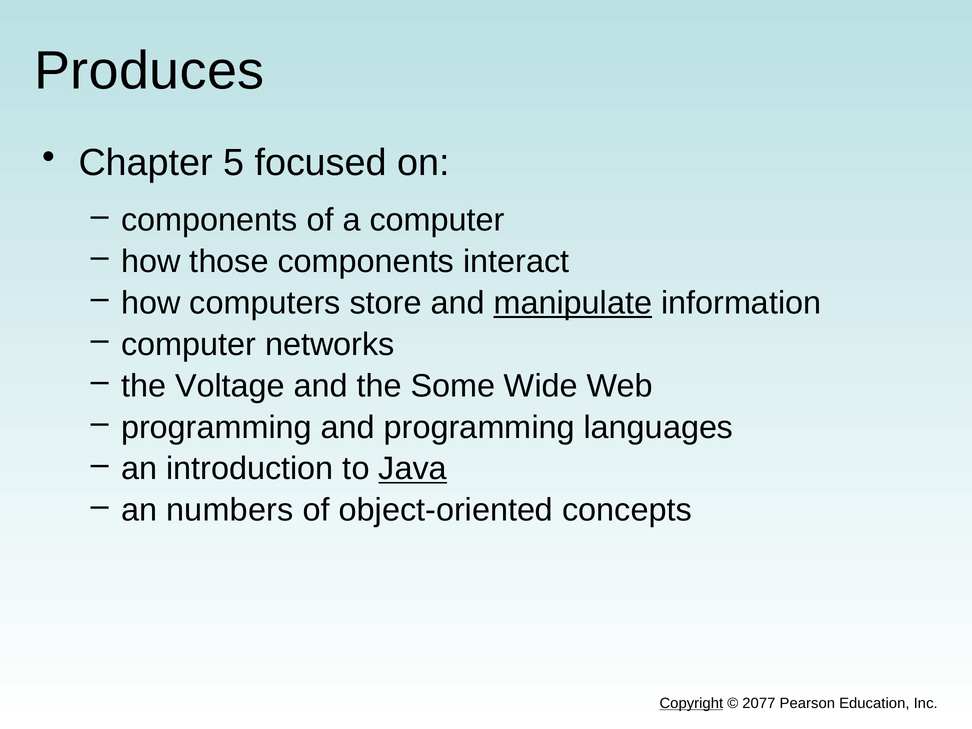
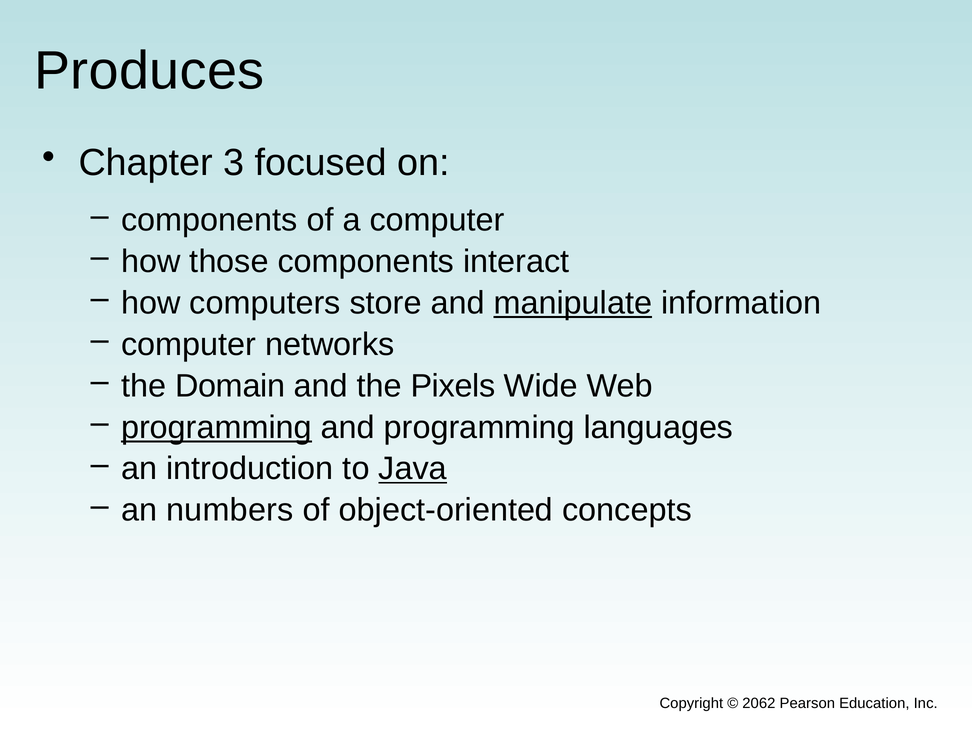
5: 5 -> 3 (234, 163)
Voltage: Voltage -> Domain (230, 386)
Some: Some -> Pixels (453, 386)
programming underline: none -> present (216, 427)
Copyright underline: present -> none (691, 703)
2077: 2077 -> 2062 (759, 703)
